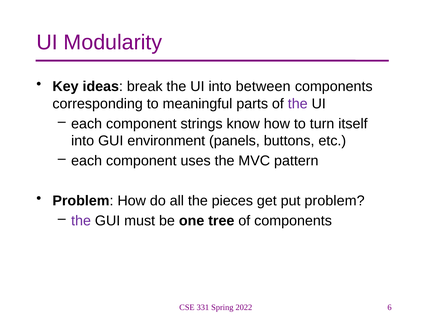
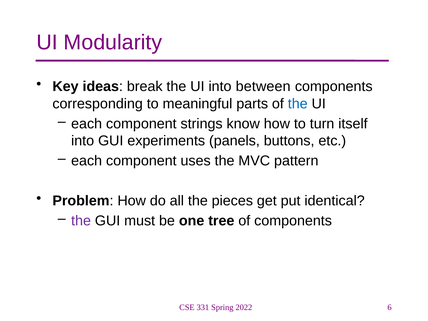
the colour: purple -> blue (298, 104)
environment: environment -> experiments (166, 141)
put problem: problem -> identical (335, 201)
